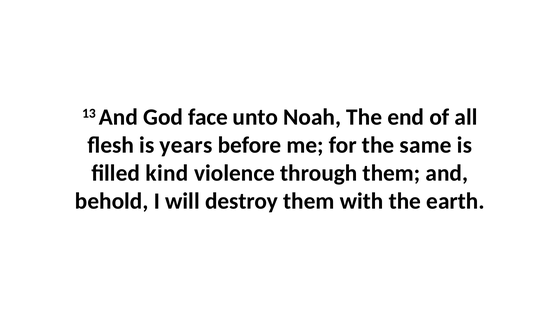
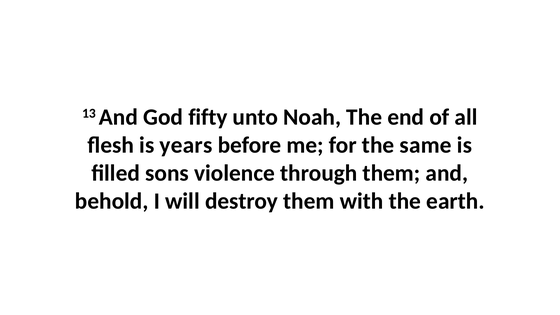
face: face -> fifty (208, 117)
kind: kind -> sons (167, 173)
